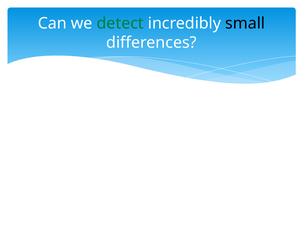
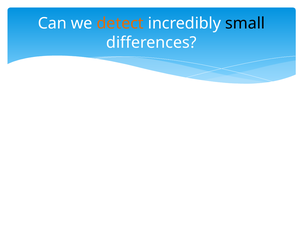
detect colour: green -> orange (120, 23)
